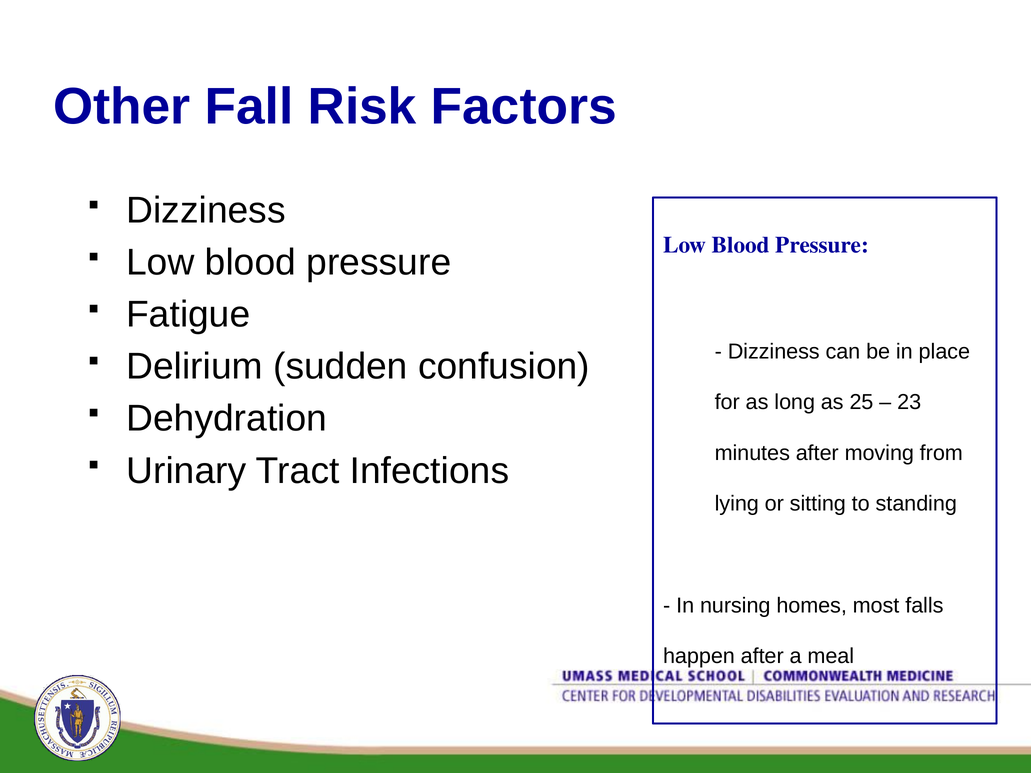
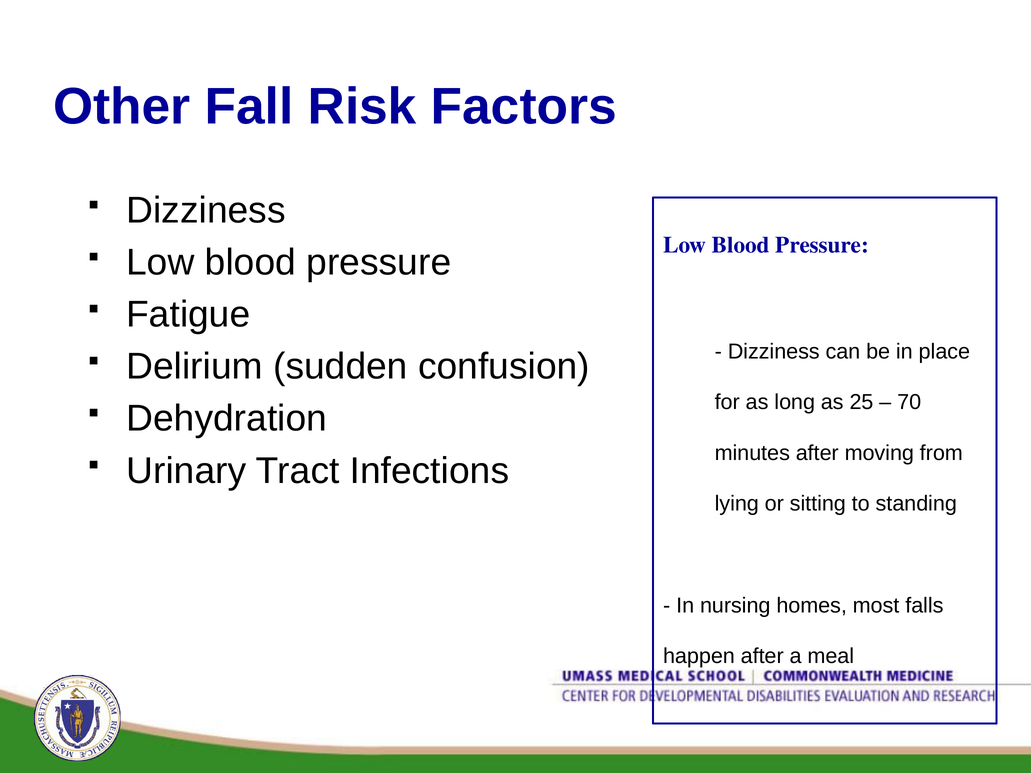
23: 23 -> 70 (909, 402)
